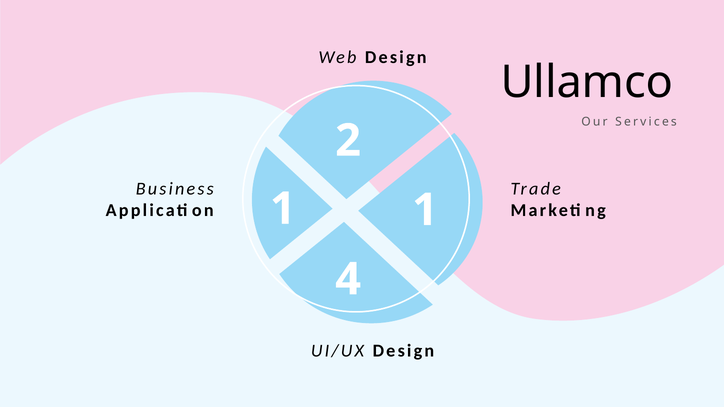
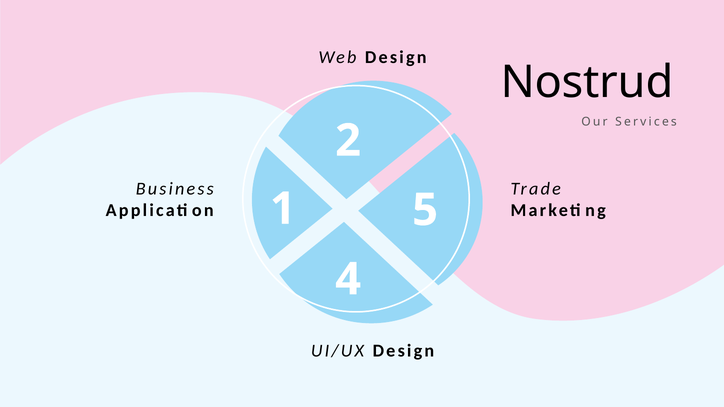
Ullamco: Ullamco -> Nostrud (587, 82)
1 1: 1 -> 5 (425, 210)
